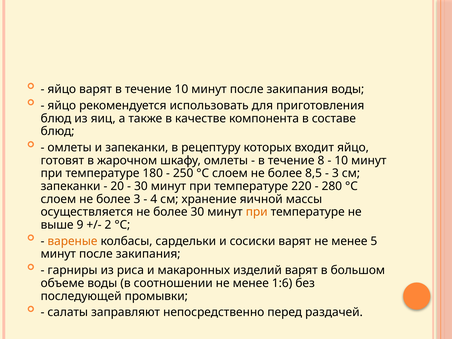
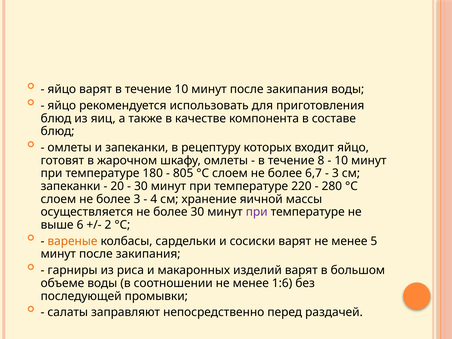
250: 250 -> 805 (183, 173)
8,5: 8,5 -> 6,7 (314, 173)
при colour: orange -> purple (257, 212)
9: 9 -> 6 (80, 225)
